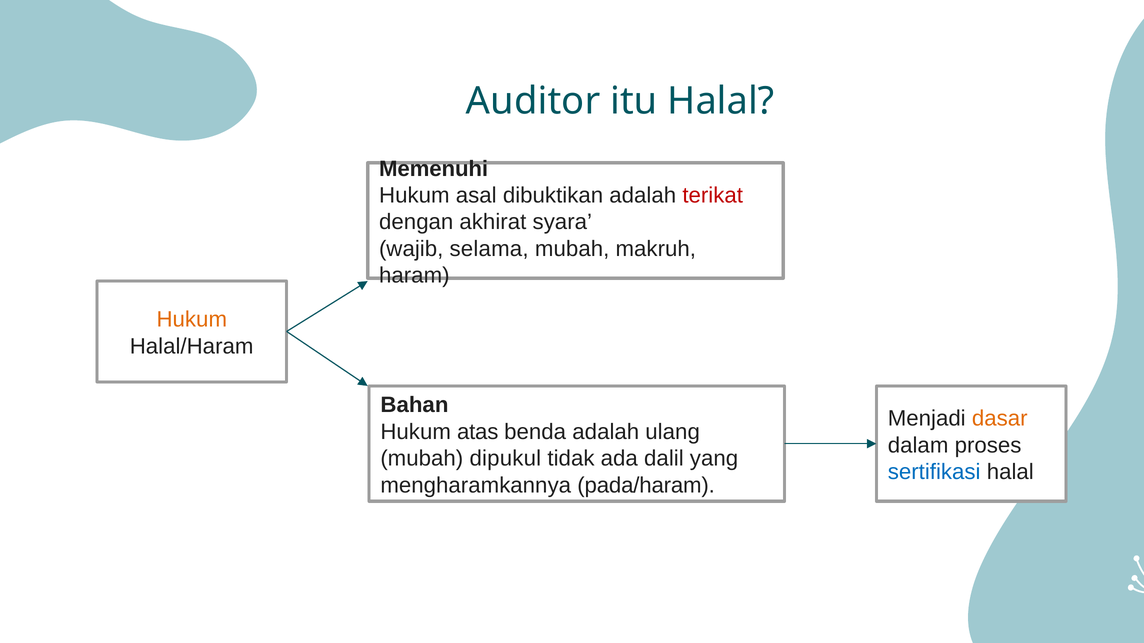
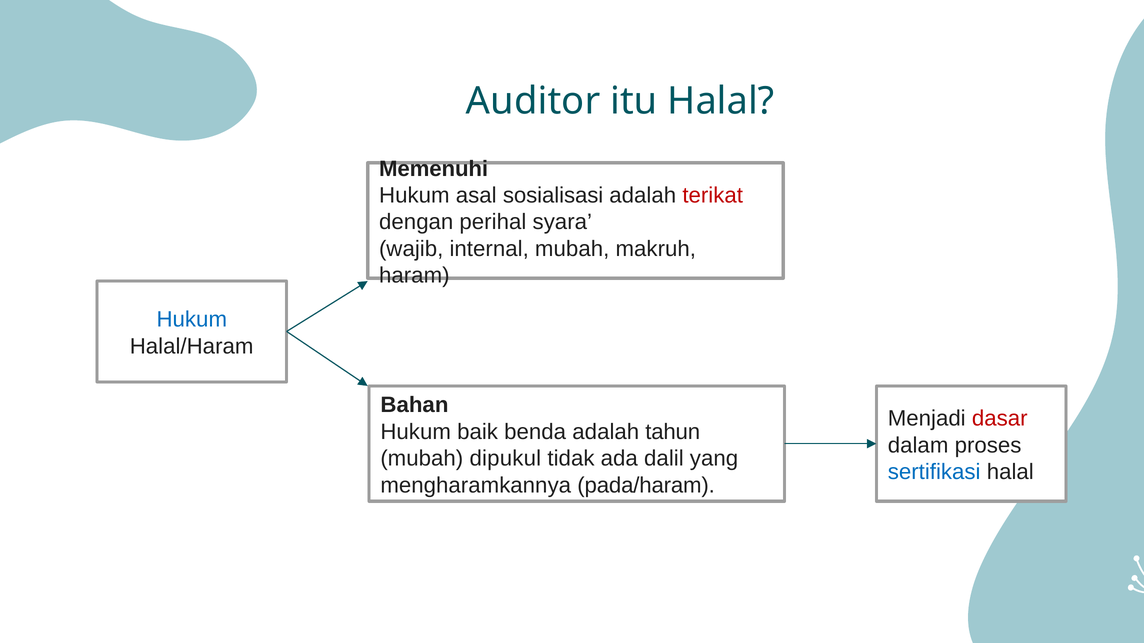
dibuktikan: dibuktikan -> sosialisasi (553, 196)
akhirat: akhirat -> perihal (493, 222)
selama: selama -> internal (489, 249)
Hukum colour: orange -> blue (192, 320)
dasar colour: orange -> red (1000, 419)
atas: atas -> baik (478, 432)
ulang: ulang -> tahun (673, 432)
